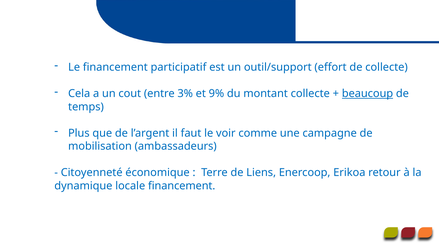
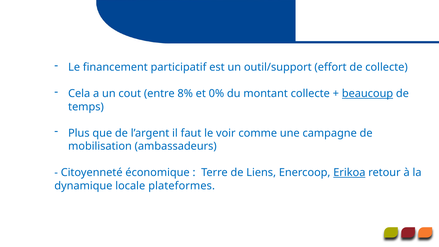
3%: 3% -> 8% (185, 94)
9%: 9% -> 0% (216, 94)
Erikoa underline: none -> present (349, 173)
locale financement: financement -> plateformes (182, 186)
